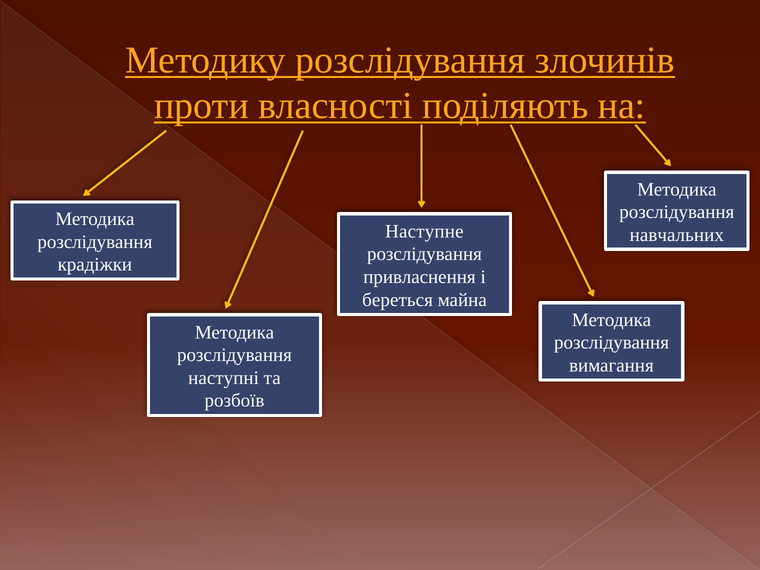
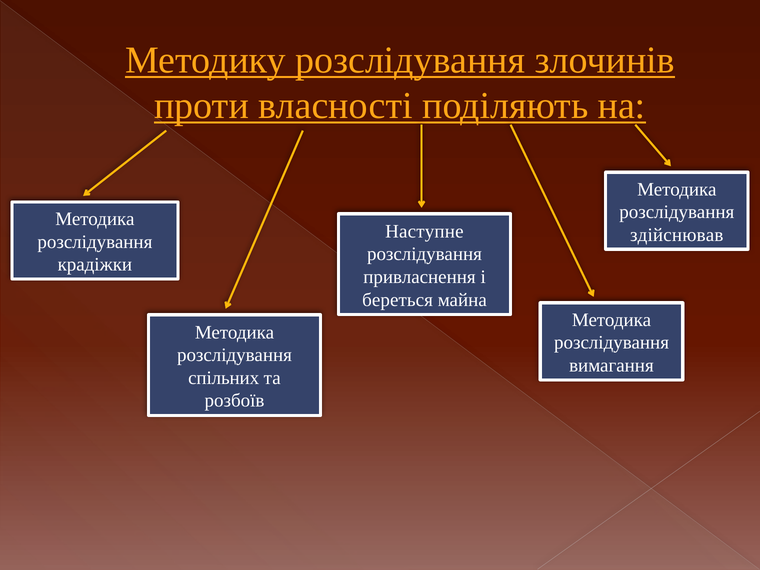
навчальних: навчальних -> здійснював (677, 235)
наступні: наступні -> спільних (224, 378)
